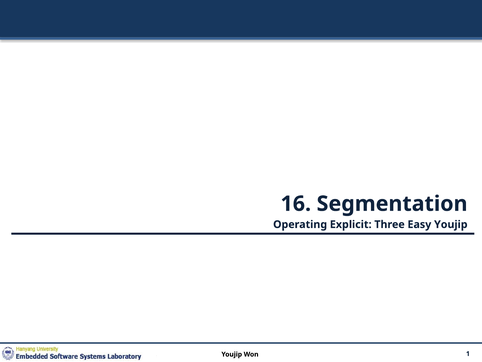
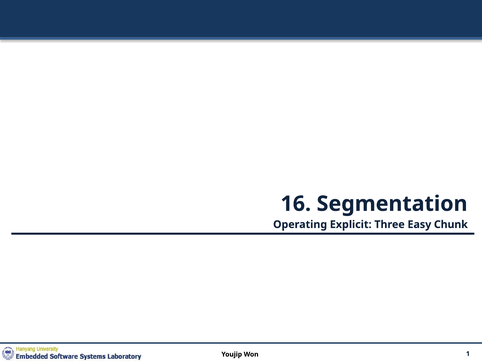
Easy Youjip: Youjip -> Chunk (451, 224)
